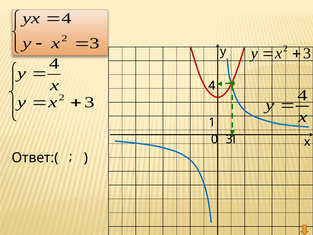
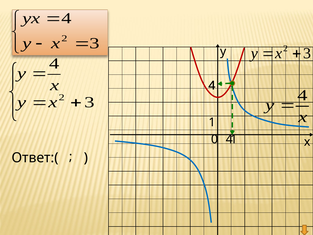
0 3: 3 -> 4 (229, 139)
